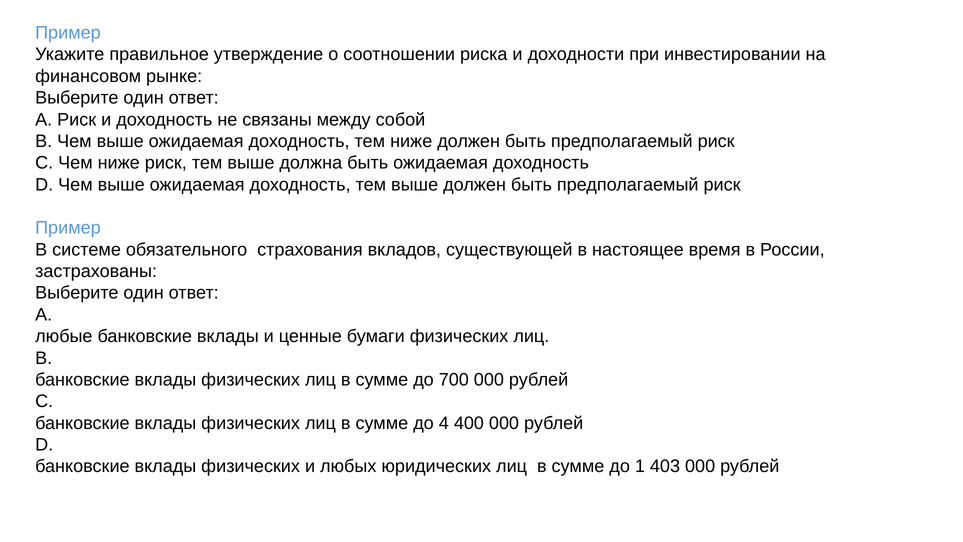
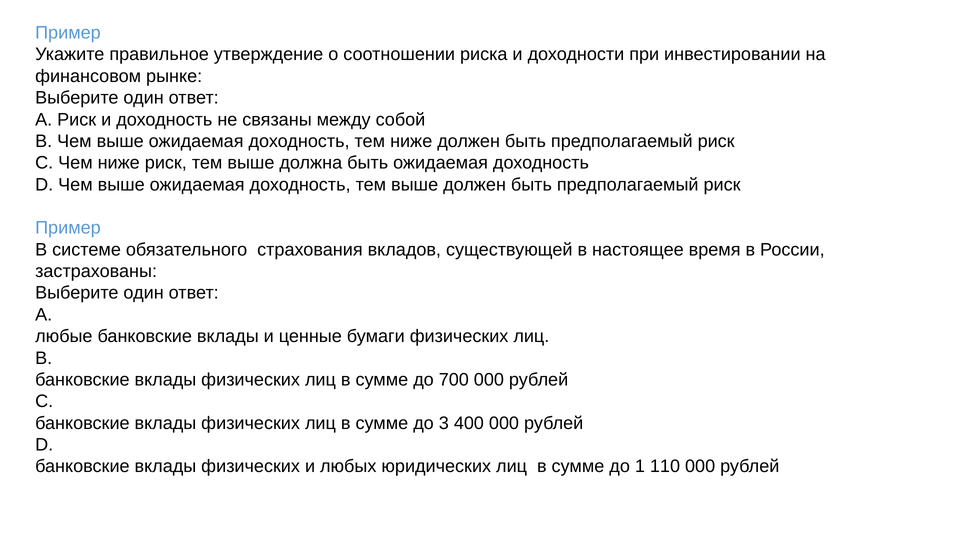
4: 4 -> 3 (444, 423)
403: 403 -> 110 (665, 466)
